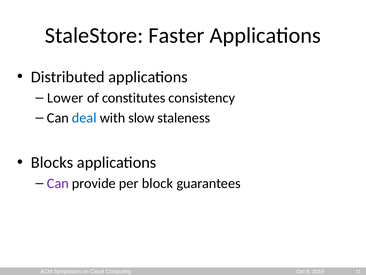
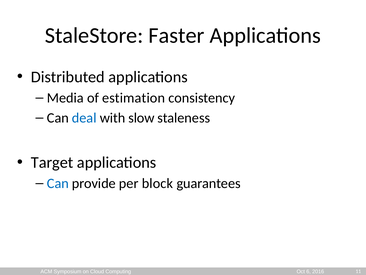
Lower: Lower -> Media (65, 98)
constitutes: constitutes -> estimation (134, 98)
Blocks: Blocks -> Target (52, 162)
Can colour: purple -> blue (58, 183)
